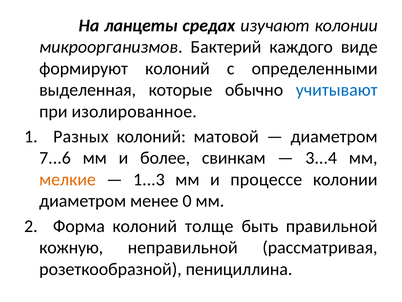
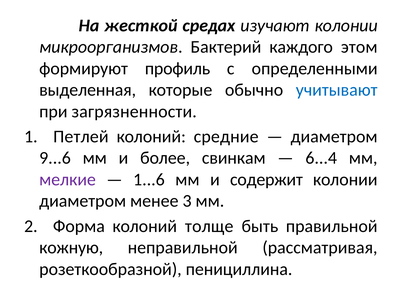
ланцеты: ланцеты -> жесткой (141, 25)
виде: виде -> этом (359, 47)
формируют колоний: колоний -> профиль (178, 68)
изолированное: изолированное -> загрязненности (134, 111)
Разных: Разных -> Петлей (81, 136)
матовой: матовой -> средние (226, 136)
7...6: 7...6 -> 9...6 (55, 158)
3...4: 3...4 -> 6...4 (321, 158)
мелкие colour: orange -> purple (68, 179)
1...3: 1...3 -> 1...6 (149, 179)
процессе: процессе -> содержит (266, 179)
0: 0 -> 3 (187, 201)
